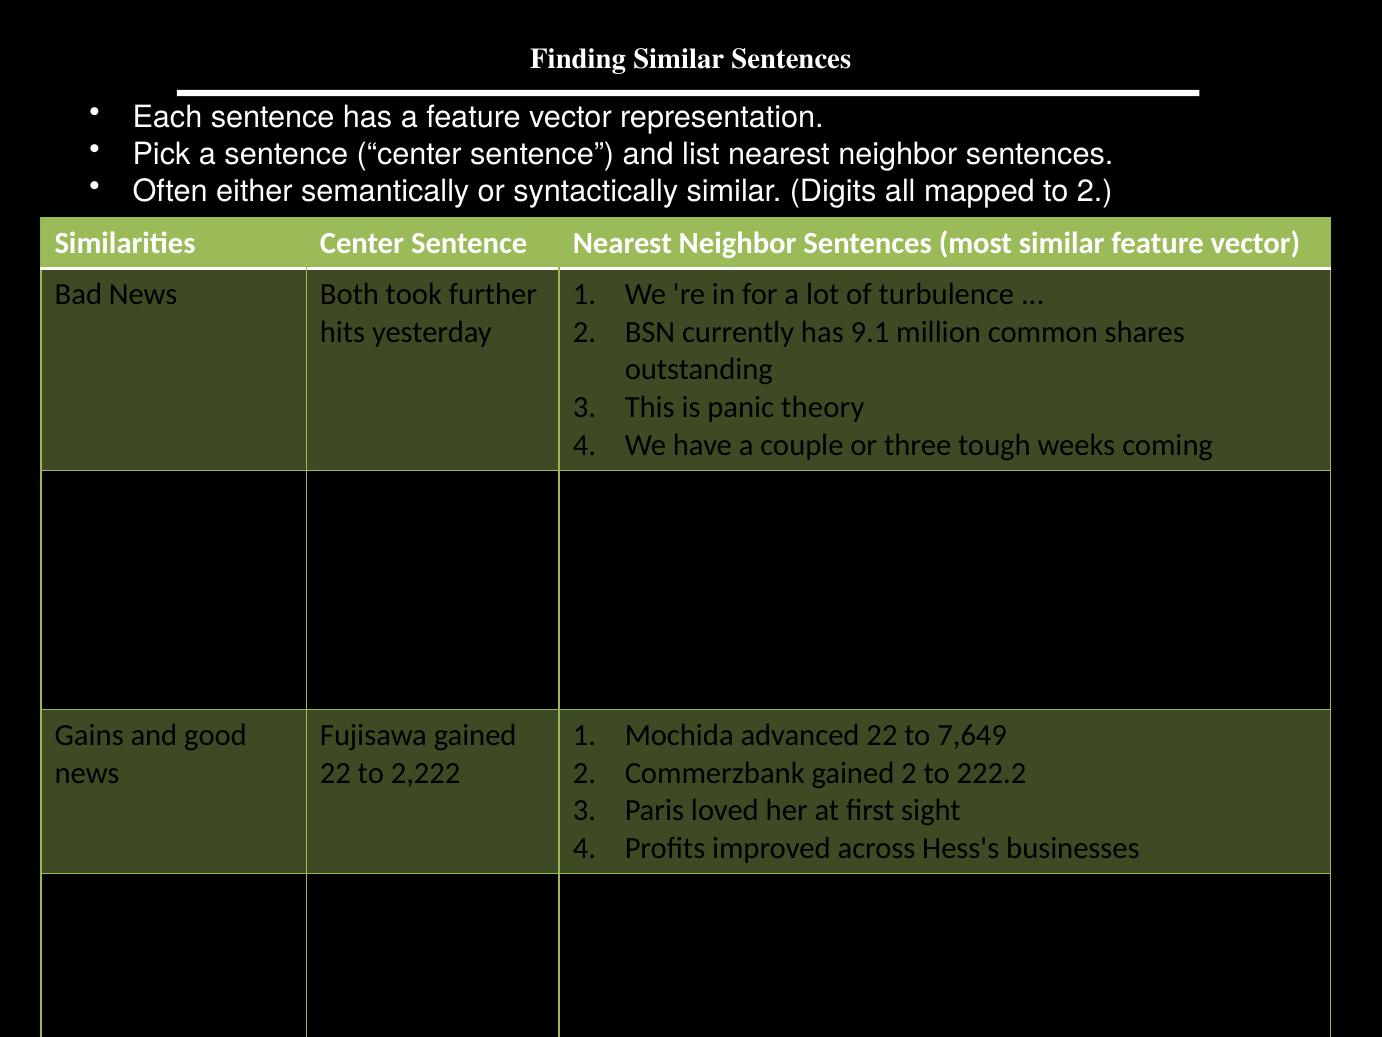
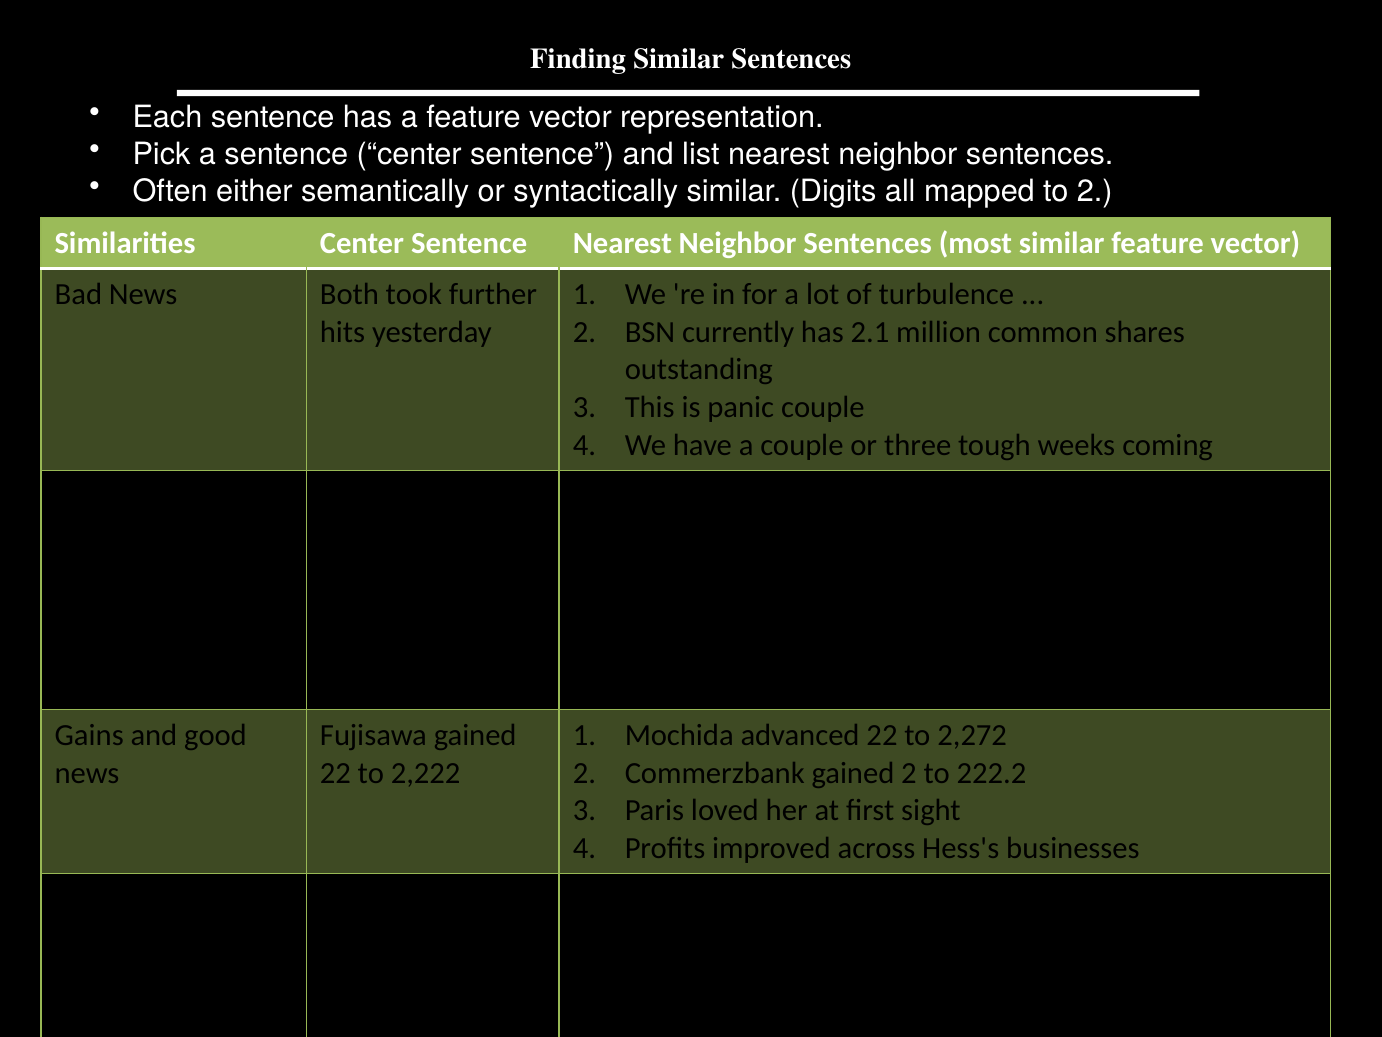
9.1: 9.1 -> 2.1 (870, 332)
panic theory: theory -> couple (823, 407)
7,649: 7,649 -> 2,272 (972, 735)
